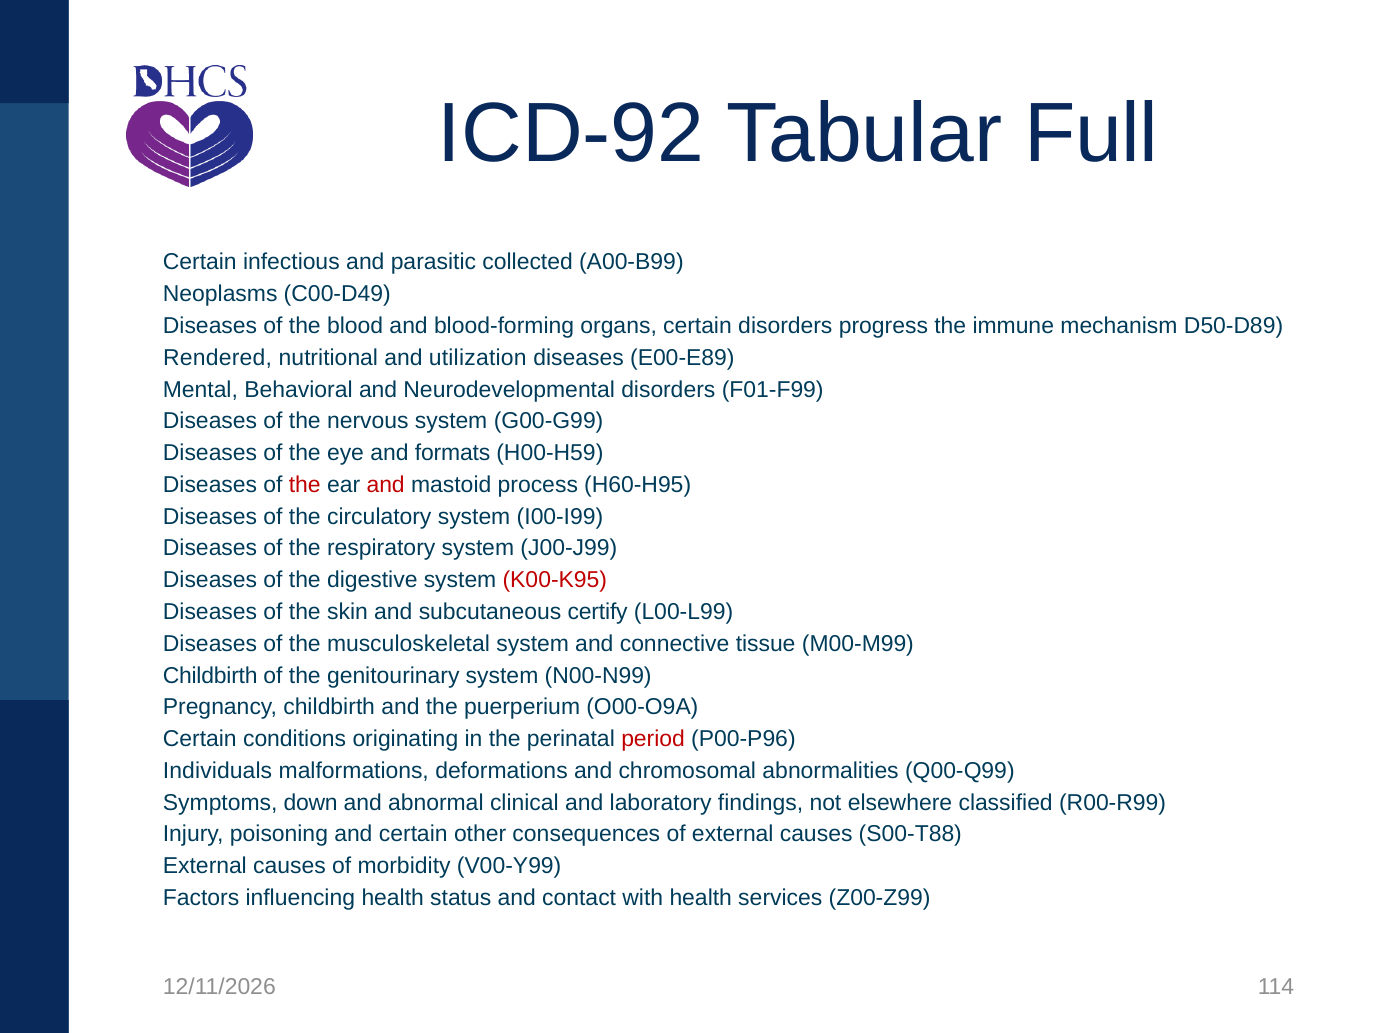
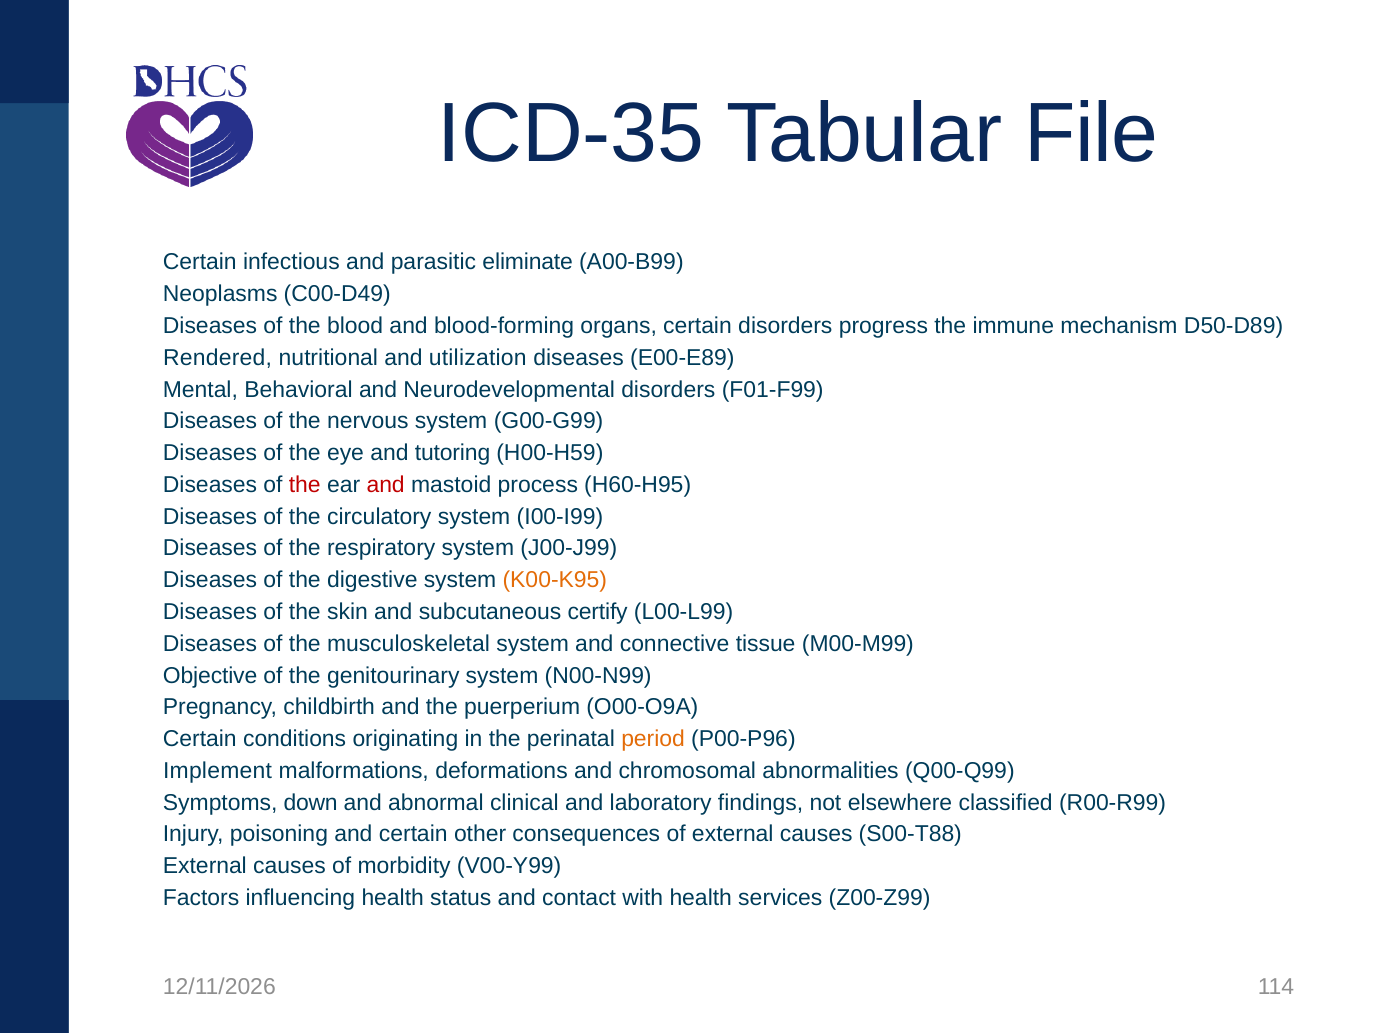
ICD-92: ICD-92 -> ICD-35 (571, 133)
Full: Full -> File (1091, 133)
collected: collected -> eliminate (528, 262)
formats: formats -> tutoring (453, 453)
K00-K95 colour: red -> orange (555, 580)
Childbirth: Childbirth -> Objective (210, 675)
period colour: red -> orange (653, 739)
Individuals: Individuals -> Implement (218, 771)
